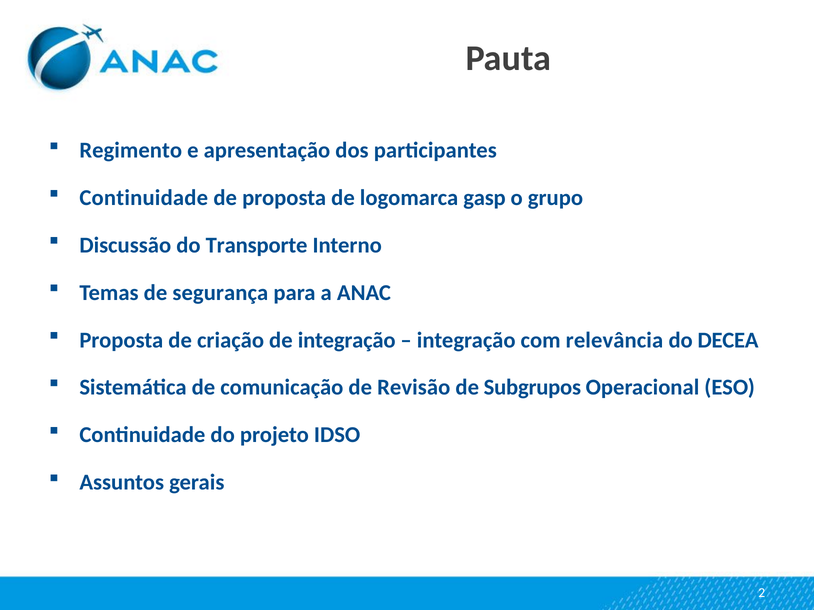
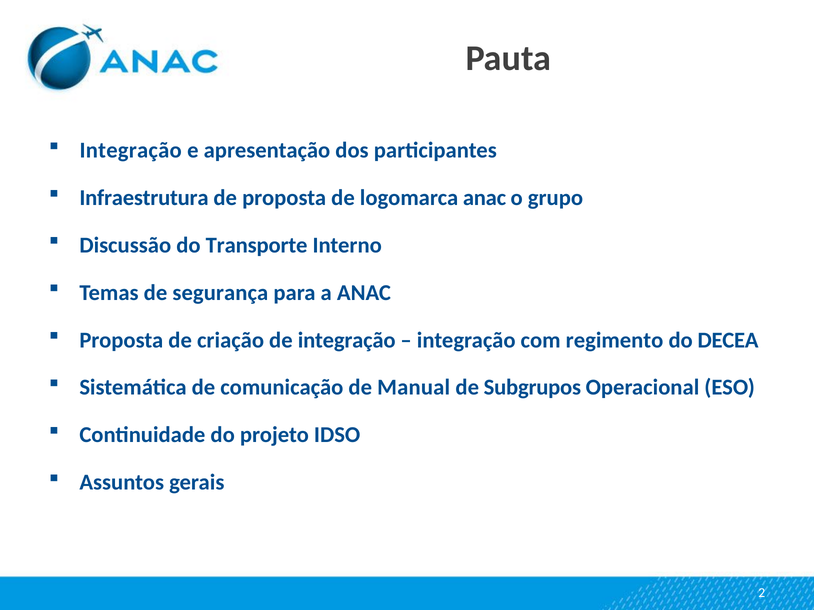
Regimento: Regimento -> Integração (131, 150)
Continuidade: Continuidade -> Infraestrutura (144, 198)
logomarca gasp: gasp -> anac (485, 198)
relevância: relevância -> regimento (615, 340)
Revisão: Revisão -> Manual (414, 388)
